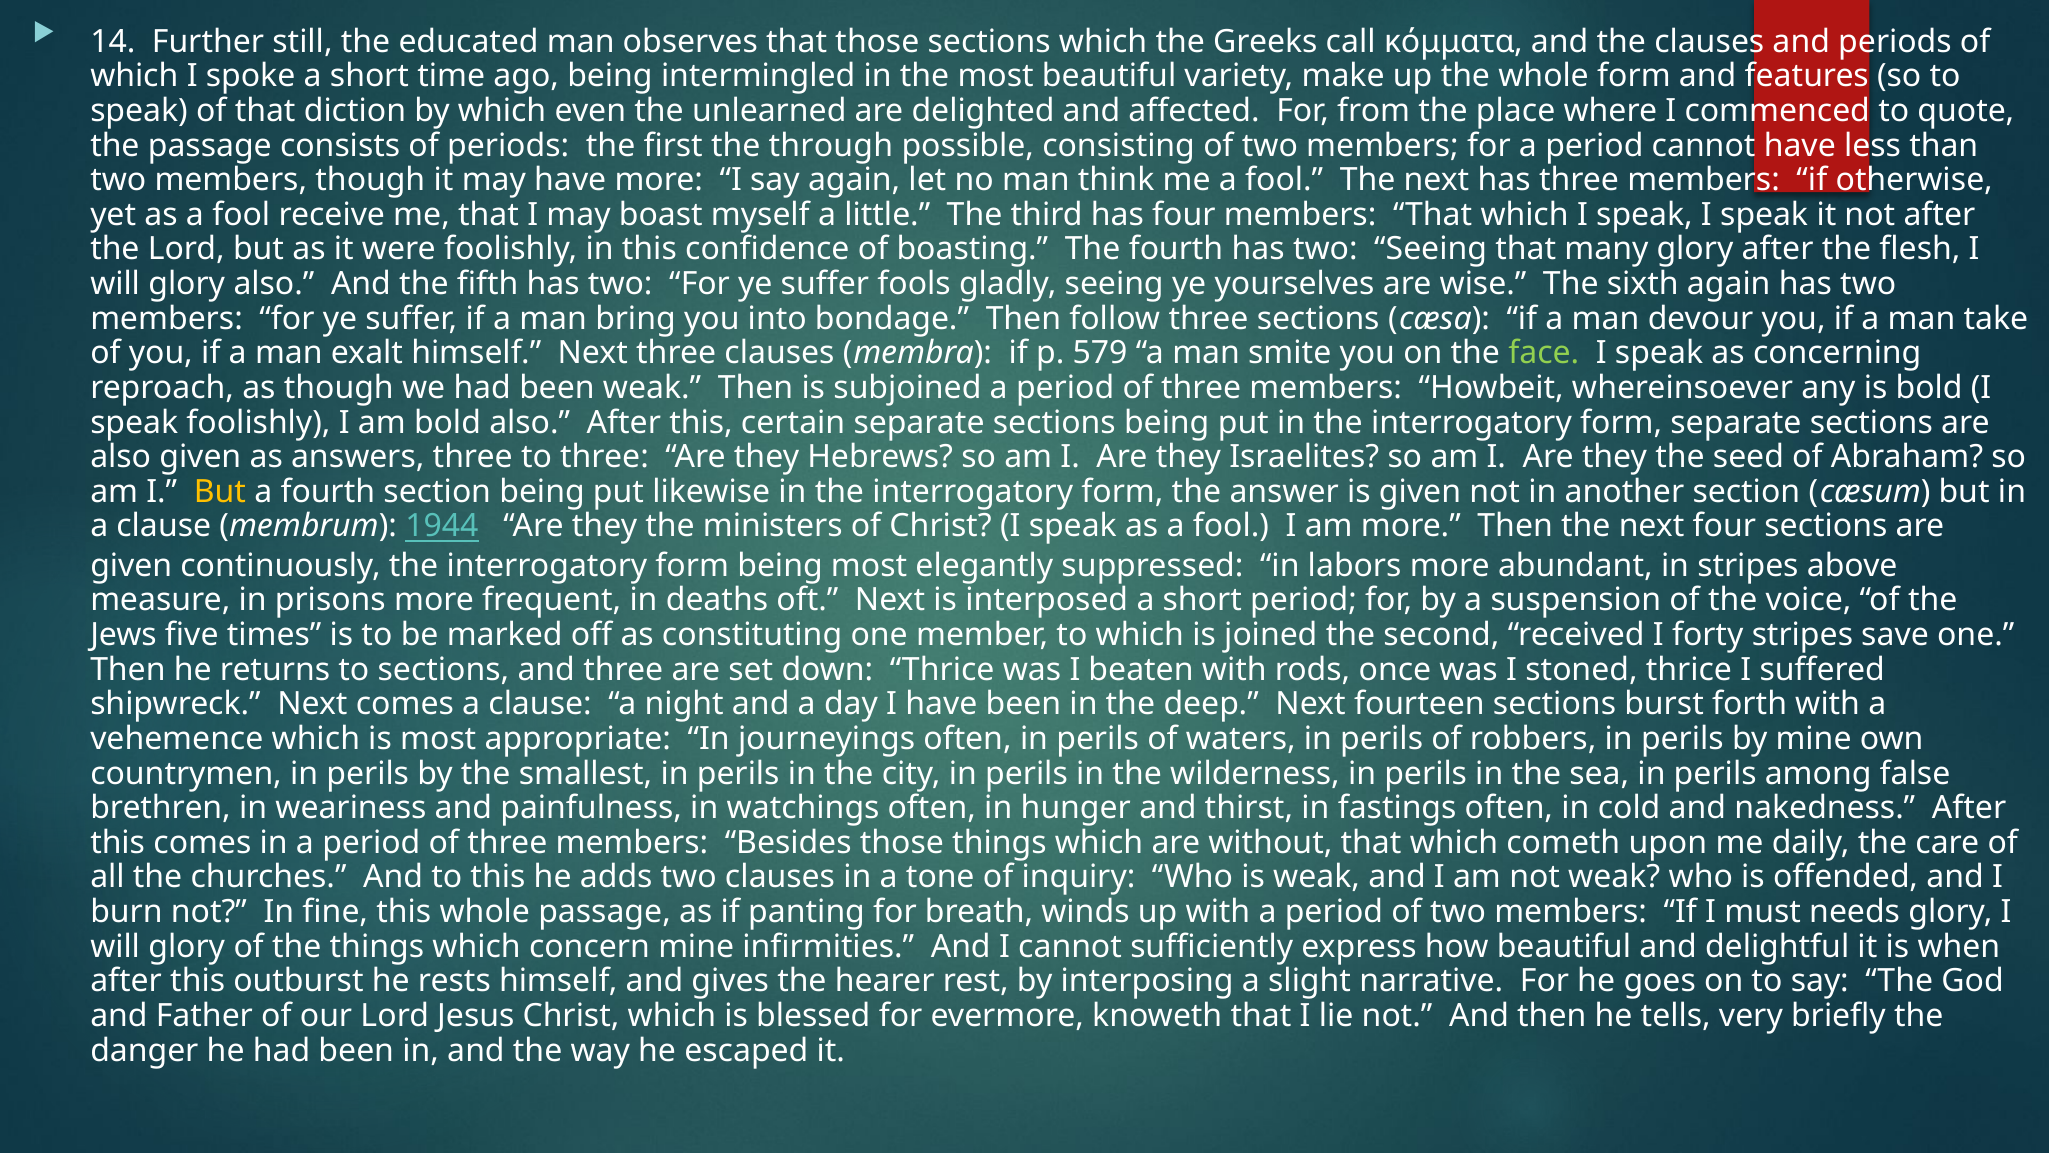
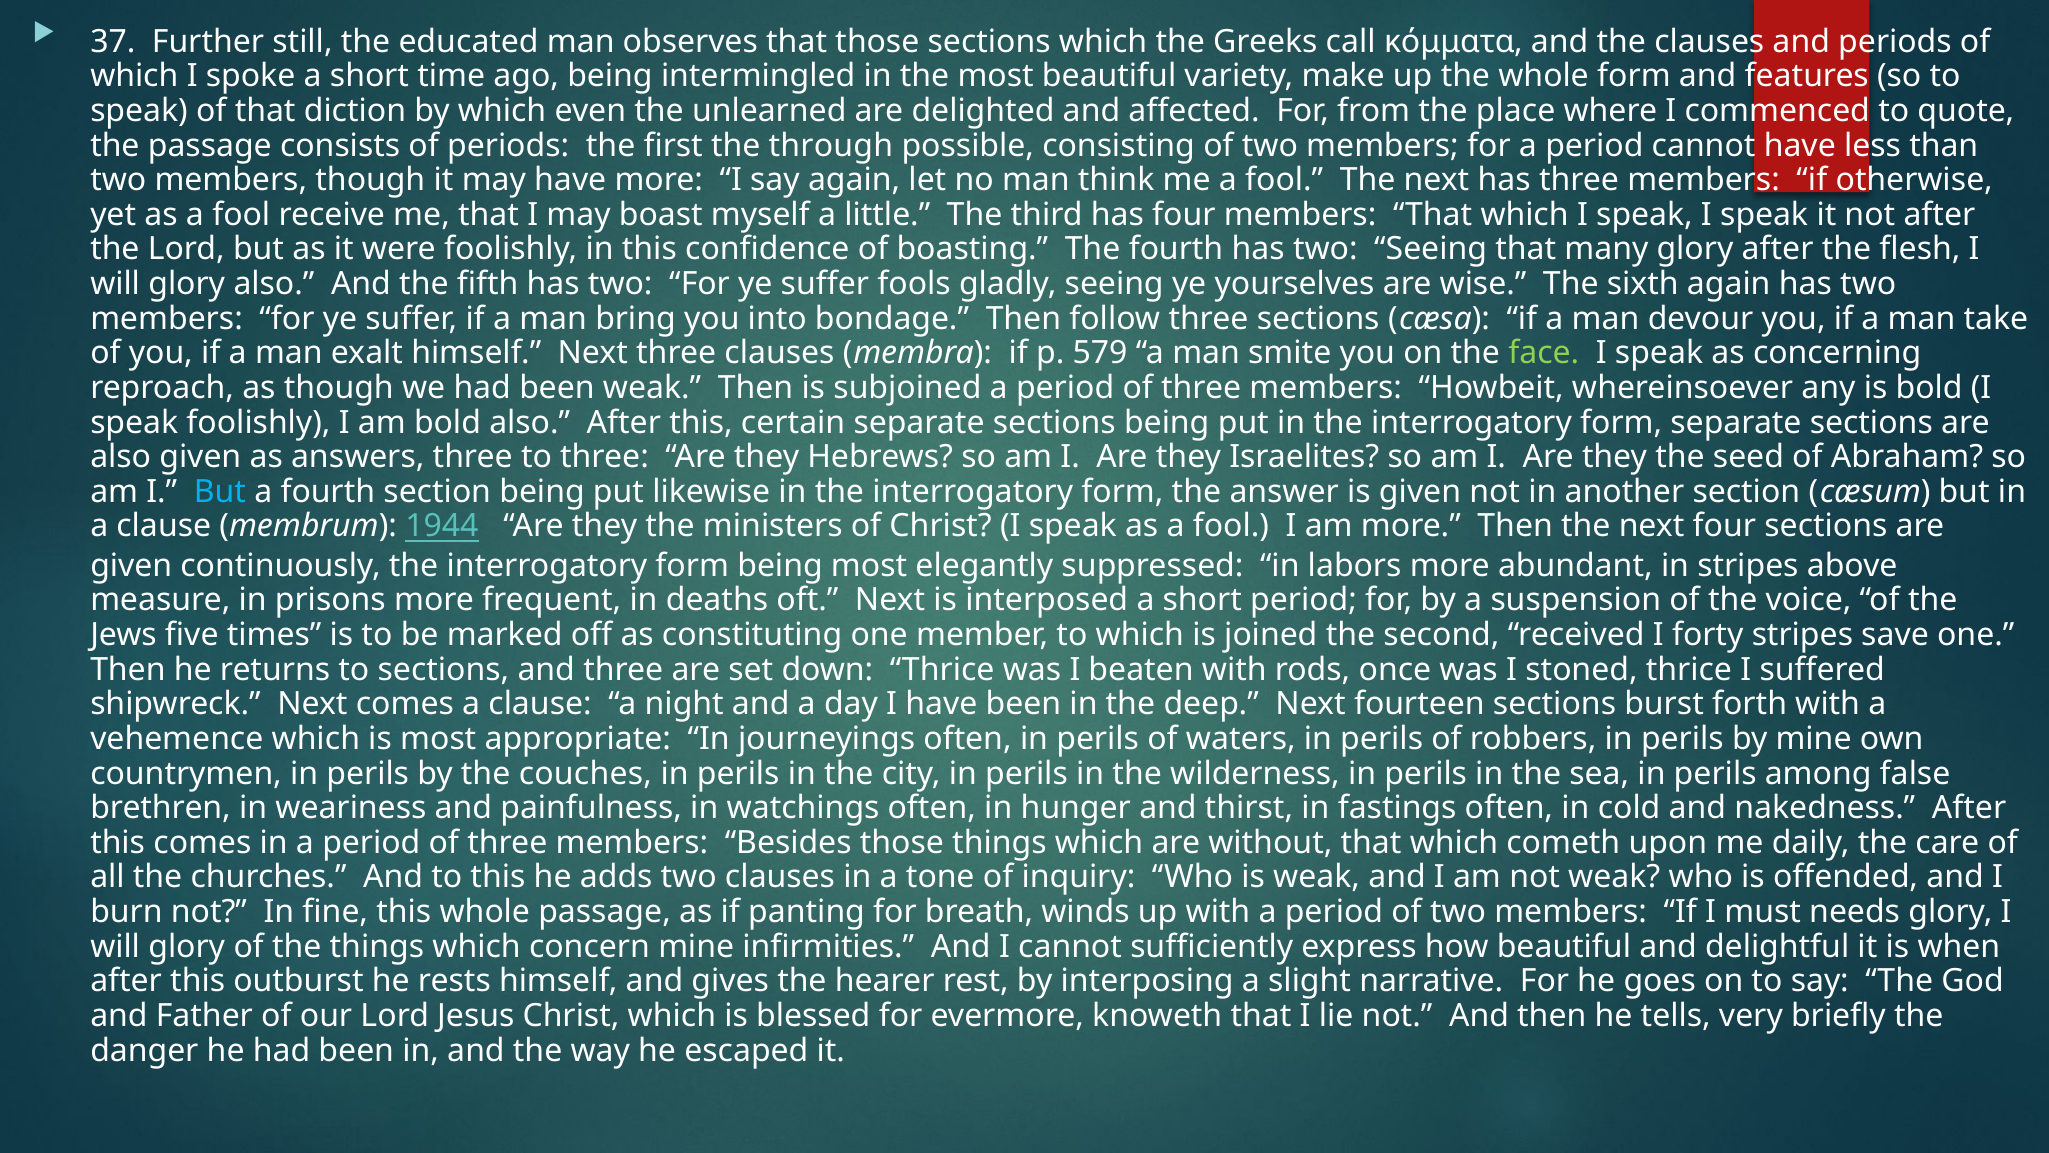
14: 14 -> 37 (113, 42)
But colour: yellow -> light blue (220, 492)
smallest: smallest -> couches (585, 773)
